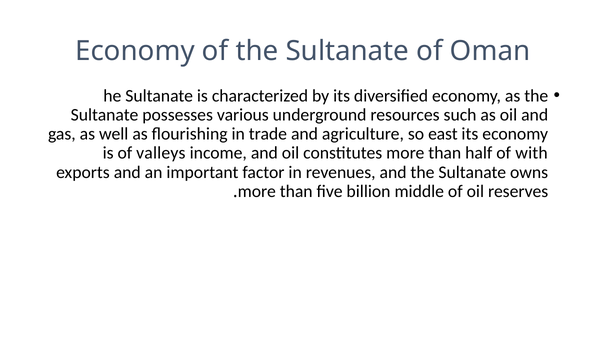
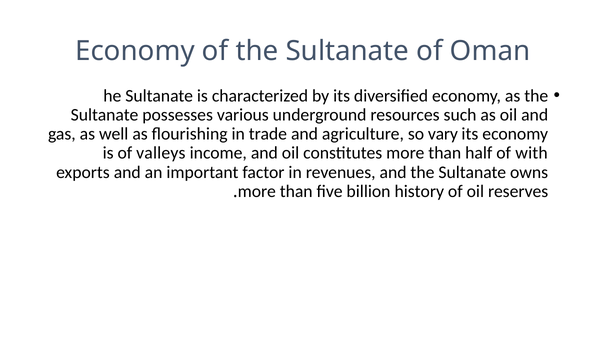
east: east -> vary (443, 134)
middle: middle -> history (419, 191)
